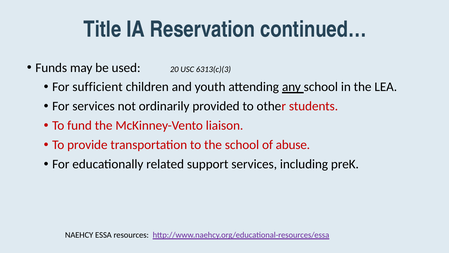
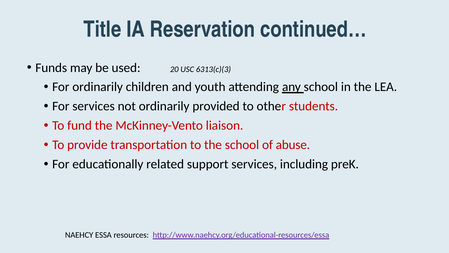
For sufficient: sufficient -> ordinarily (98, 87)
